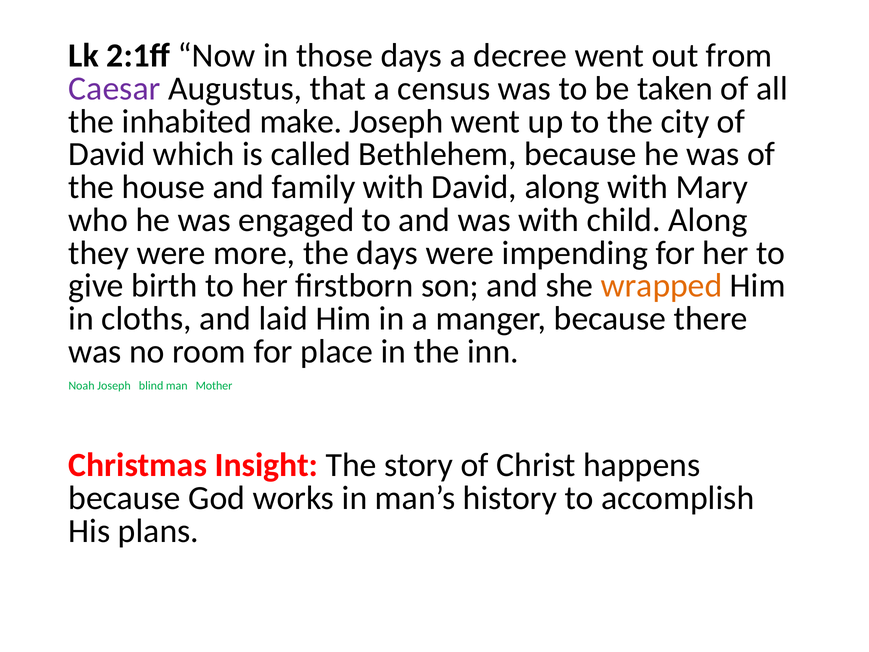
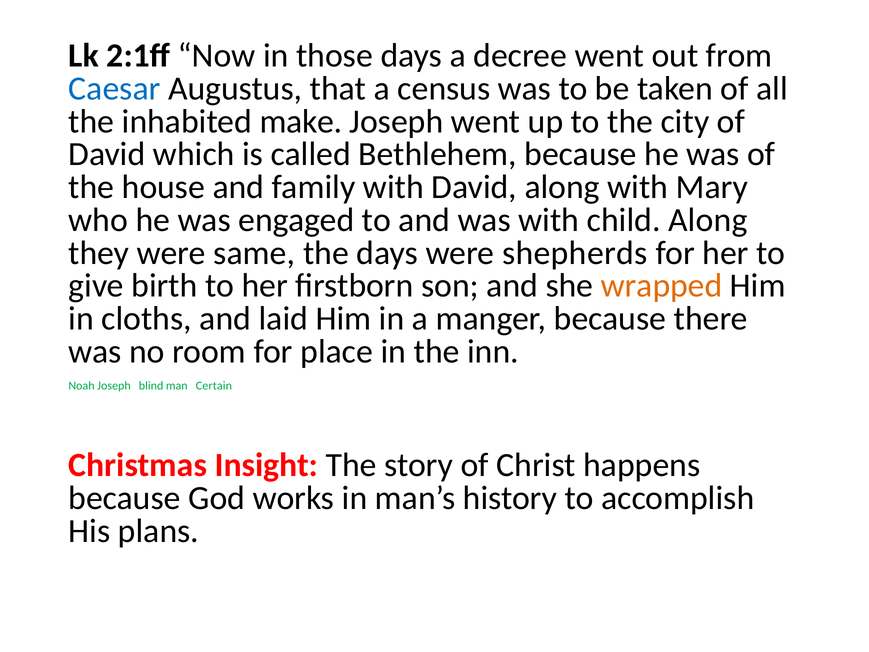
Caesar colour: purple -> blue (114, 88)
more: more -> same (254, 253)
impending: impending -> shepherds (575, 253)
Mother: Mother -> Certain (214, 385)
